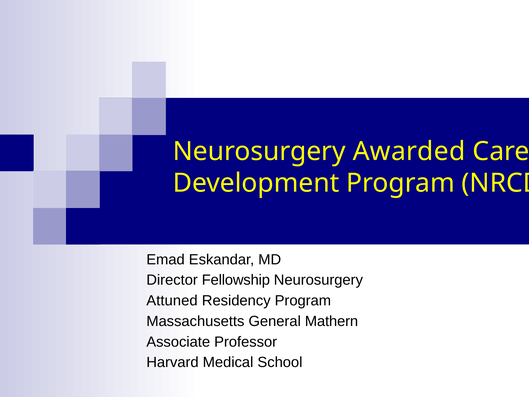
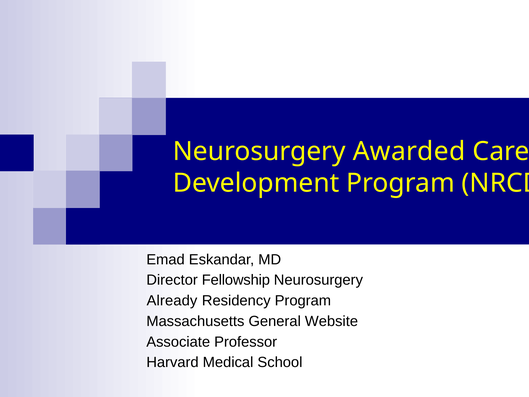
Attuned: Attuned -> Already (172, 301)
Mathern: Mathern -> Website (331, 321)
